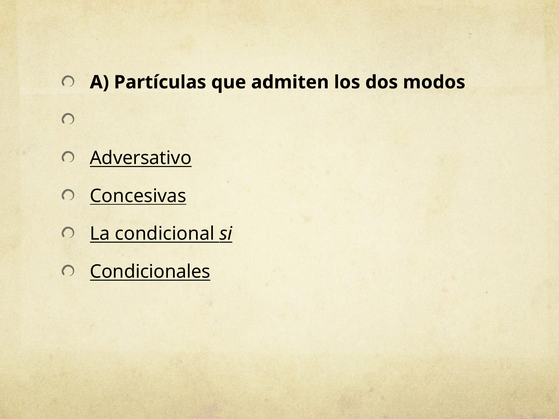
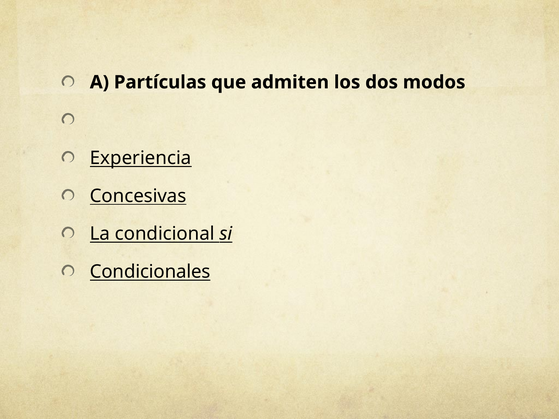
Adversativo: Adversativo -> Experiencia (141, 158)
